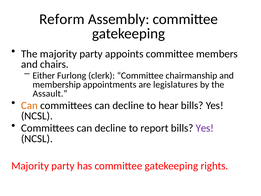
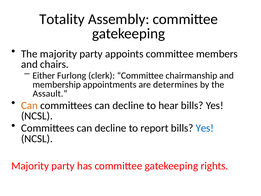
Reform: Reform -> Totality (62, 19)
legislatures: legislatures -> determines (175, 84)
Yes colour: purple -> blue (205, 128)
